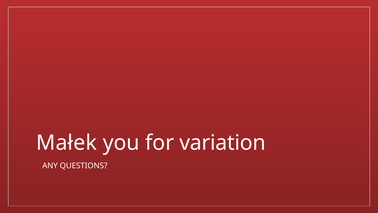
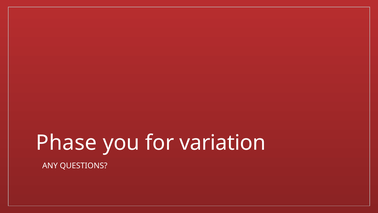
Małek: Małek -> Phase (66, 143)
